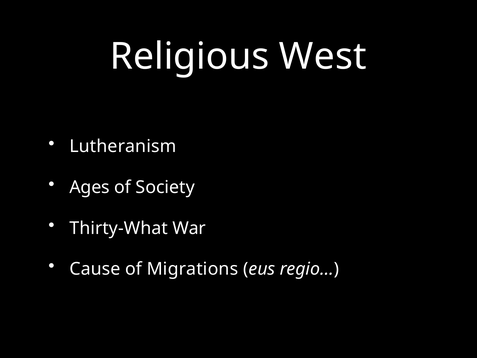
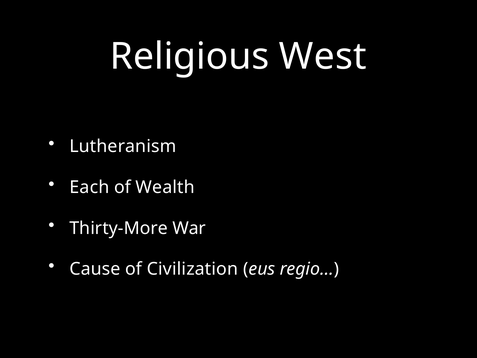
Ages: Ages -> Each (89, 187)
Society: Society -> Wealth (165, 187)
Thirty-What: Thirty-What -> Thirty-More (119, 228)
Migrations: Migrations -> Civilization (192, 269)
